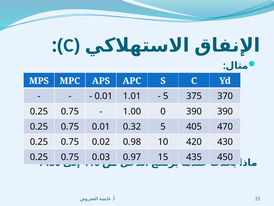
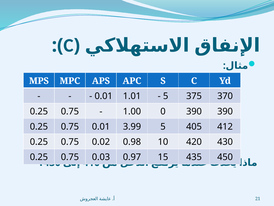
0.32: 0.32 -> 3.99 (132, 126)
470: 470 -> 412 (225, 126)
